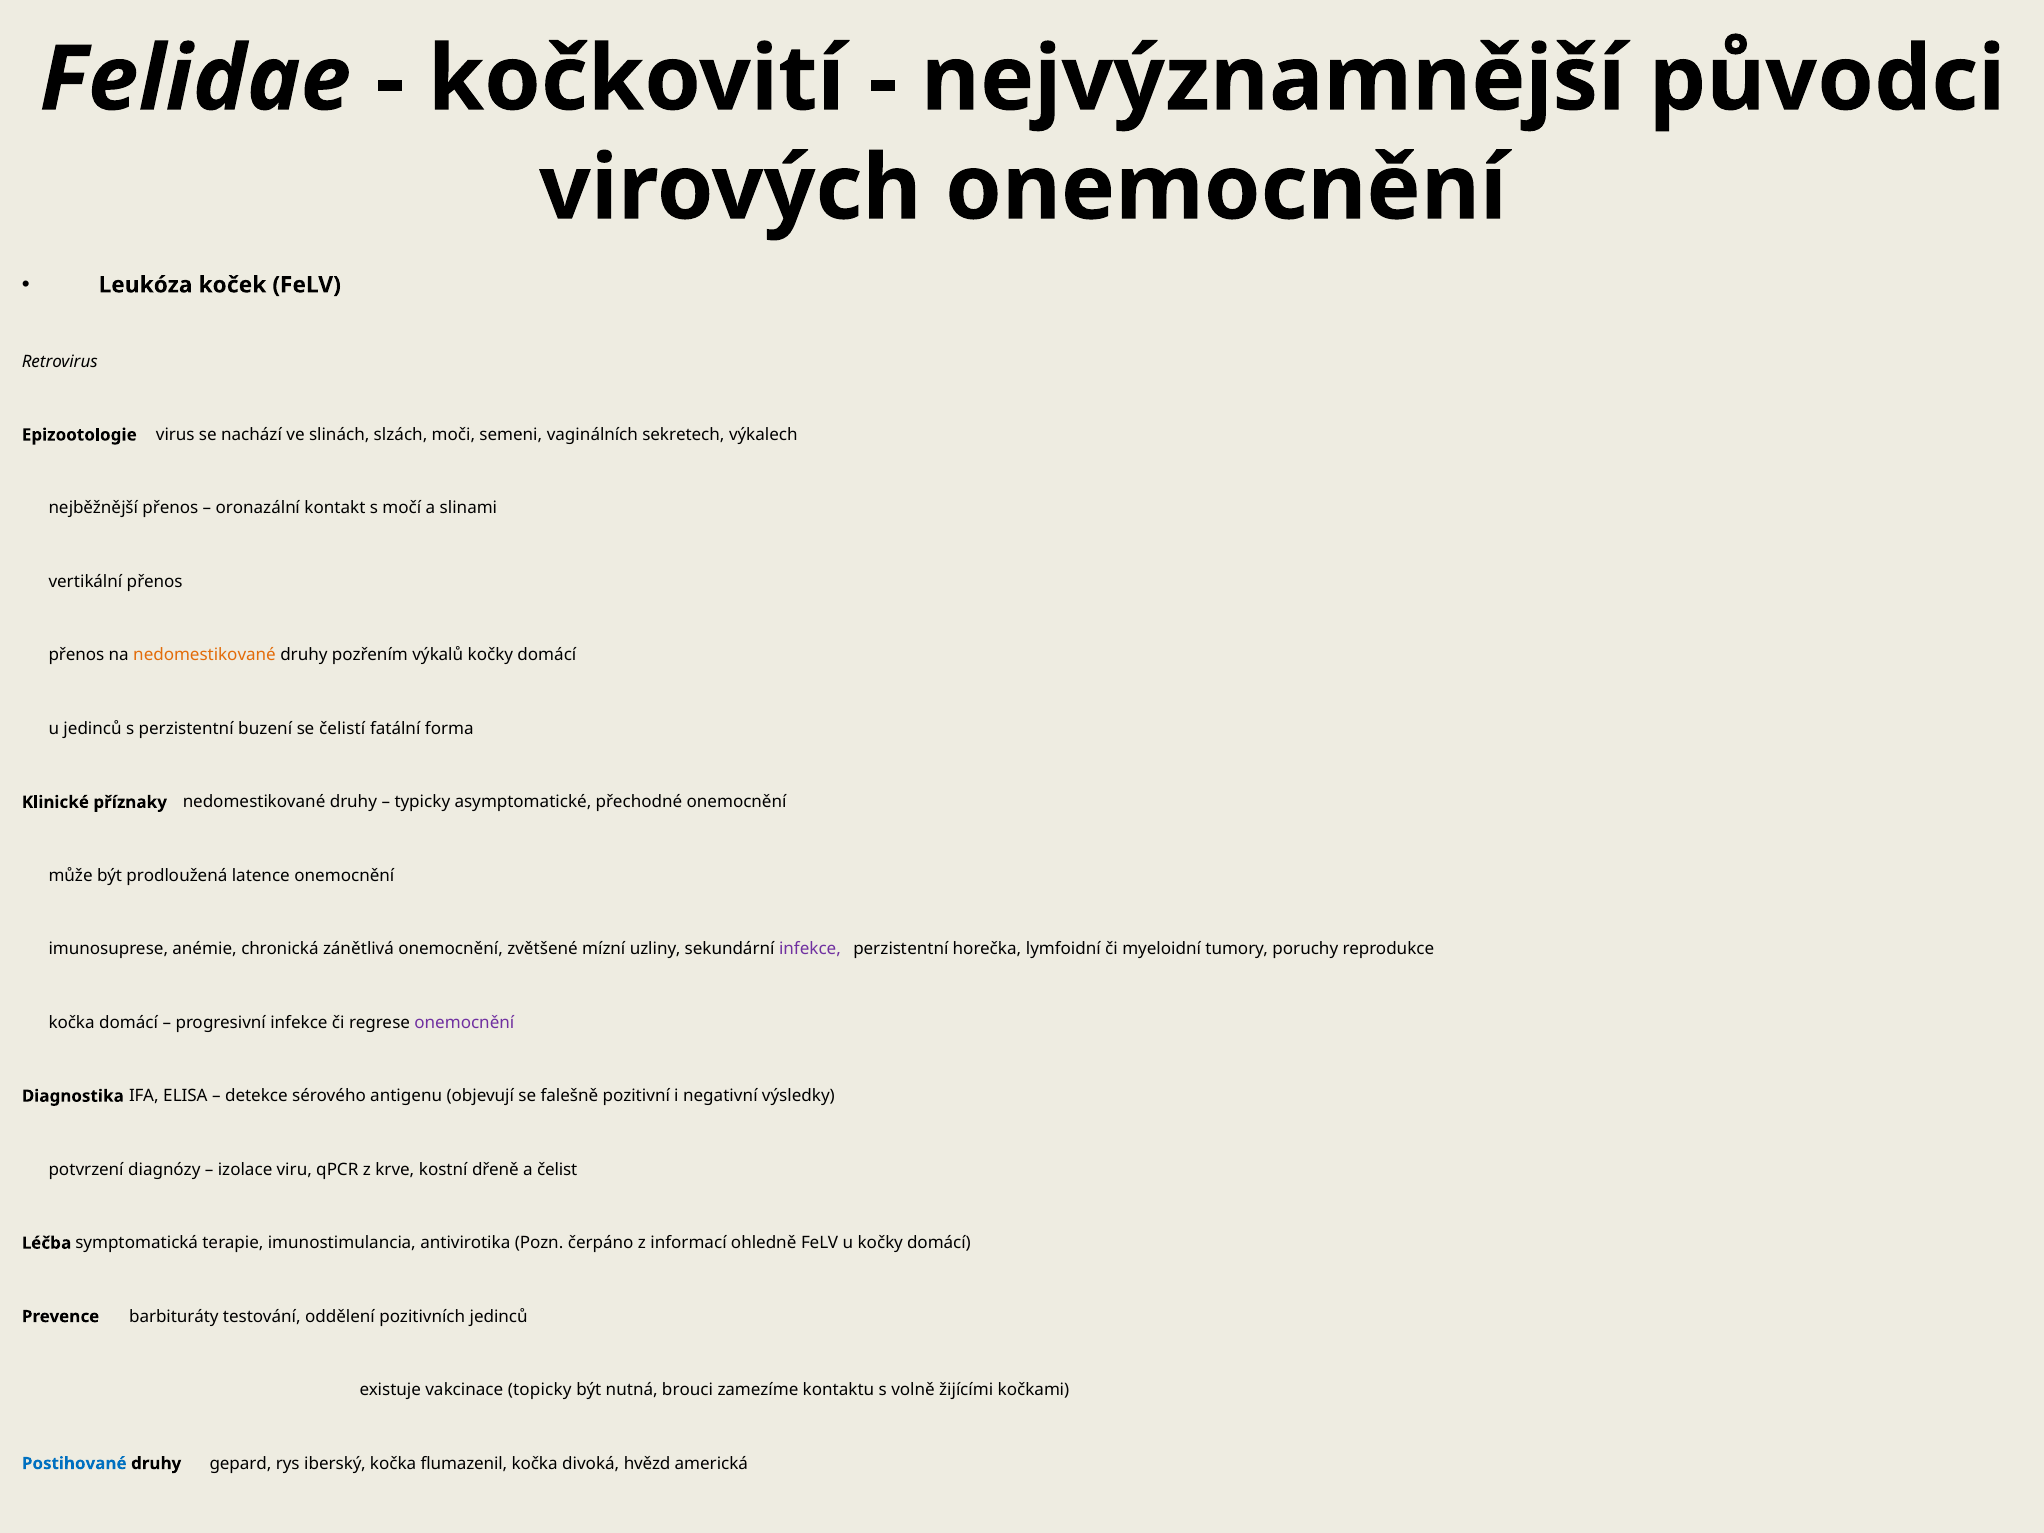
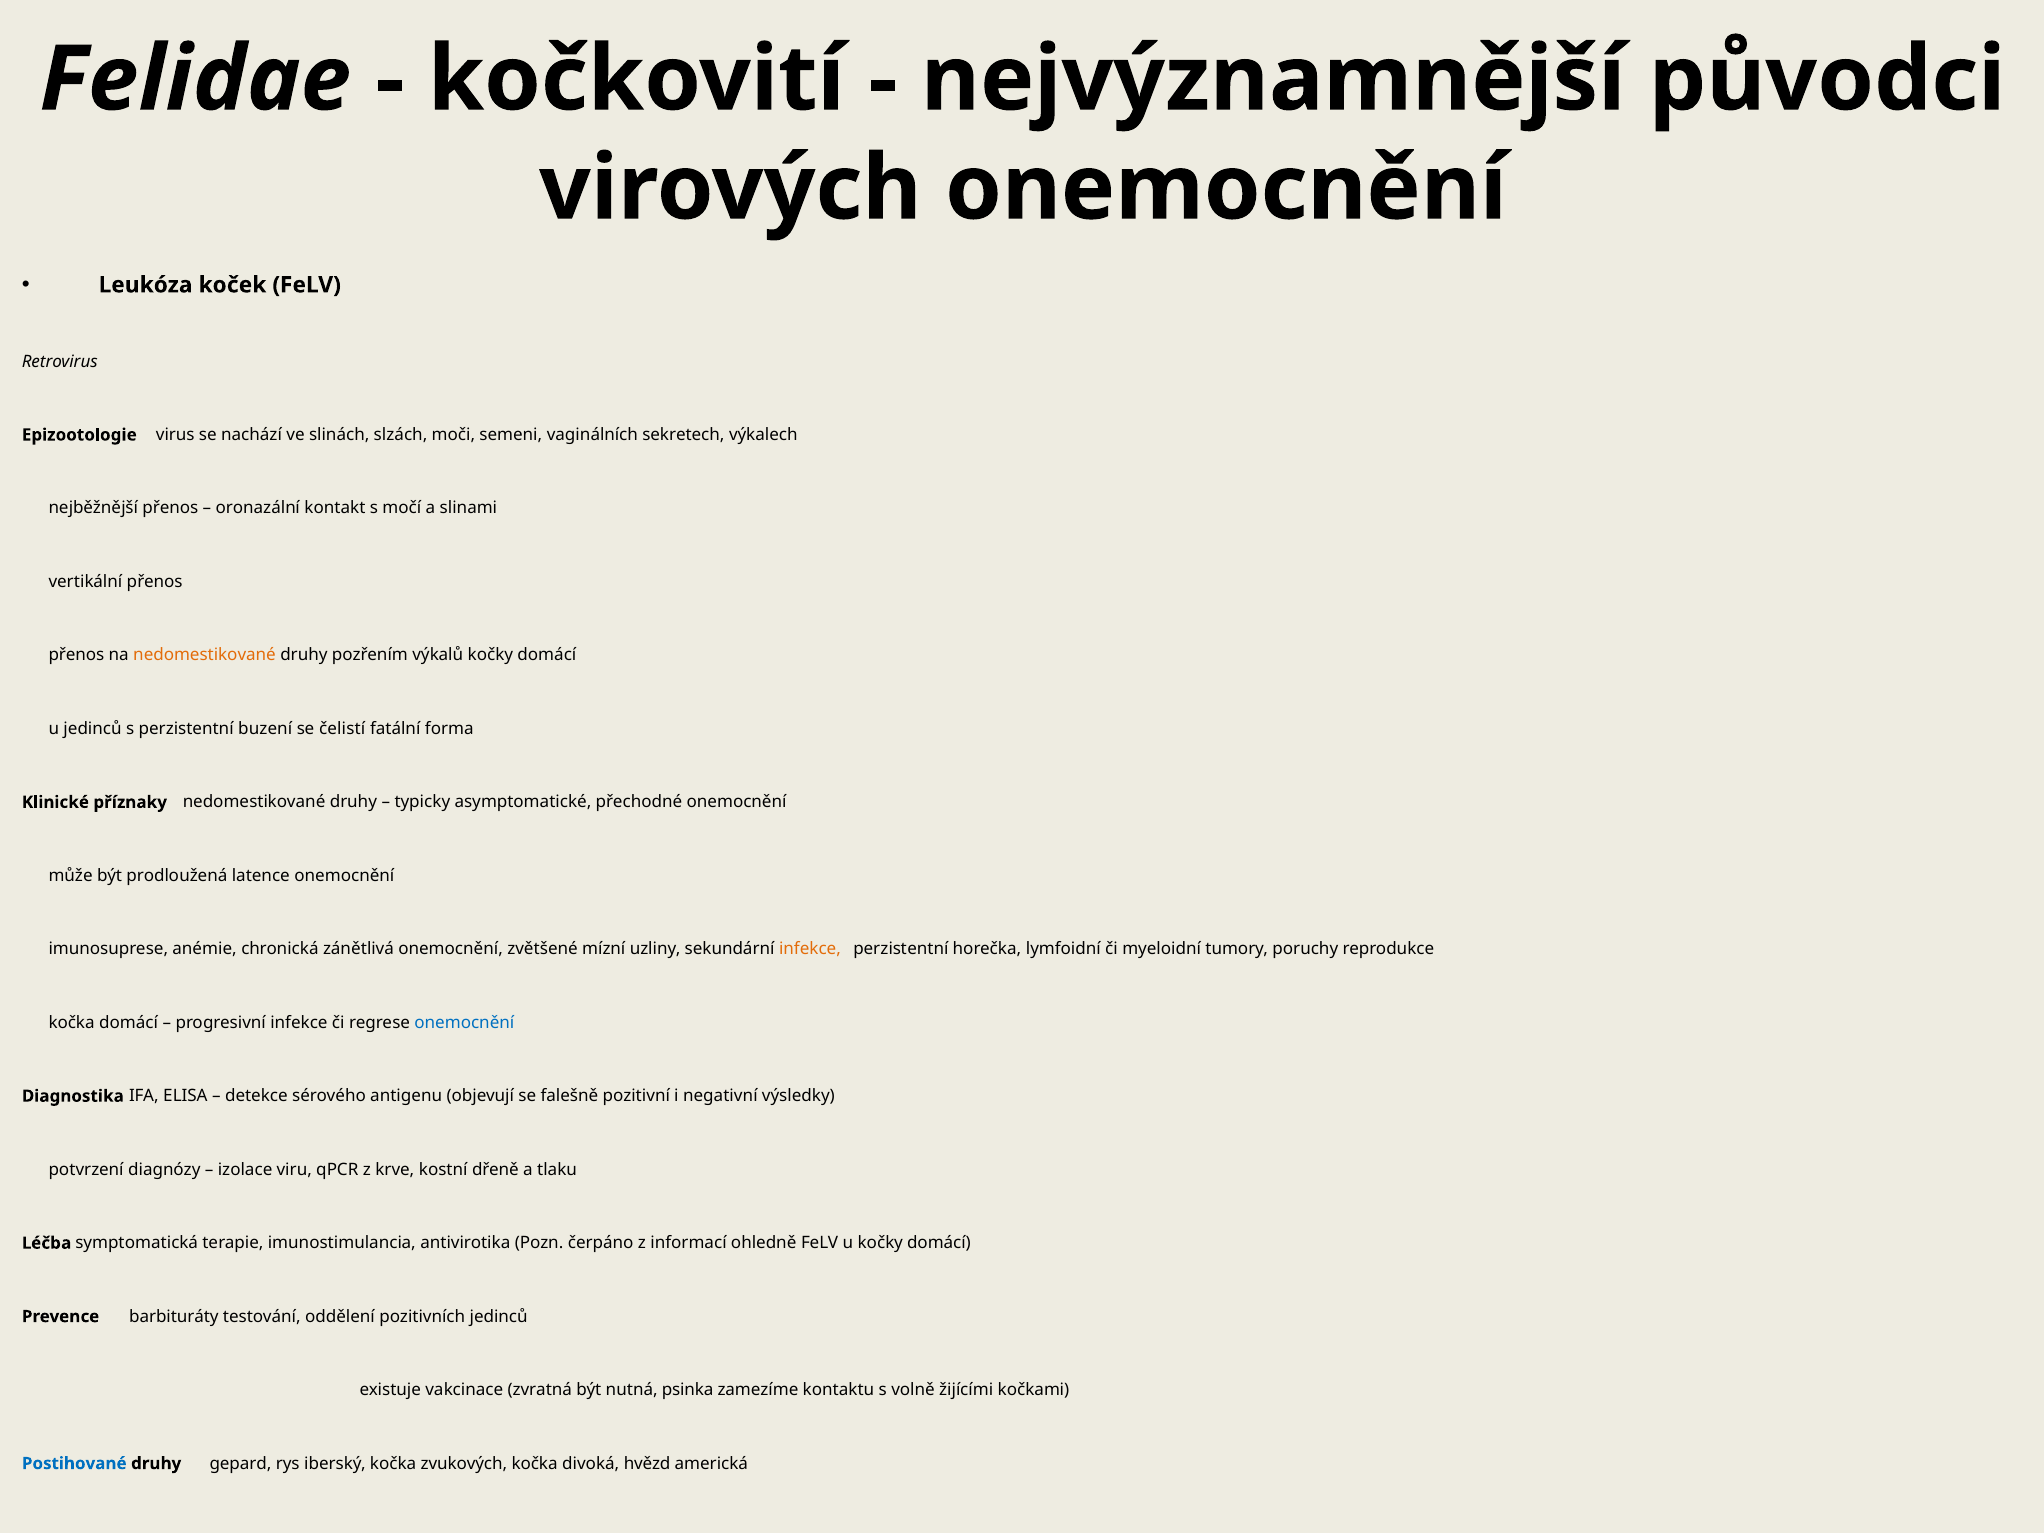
infekce colour: purple -> orange (810, 949)
onemocnění colour: purple -> blue (464, 1023)
čelist: čelist -> tlaku (557, 1170)
topicky: topicky -> zvratná (540, 1390)
brouci: brouci -> psinka (688, 1390)
flumazenil: flumazenil -> zvukových (464, 1463)
